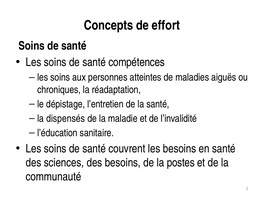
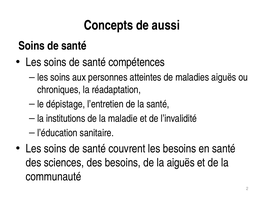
effort: effort -> aussi (166, 25)
dispensés: dispensés -> institutions (66, 118)
la postes: postes -> aiguës (181, 163)
